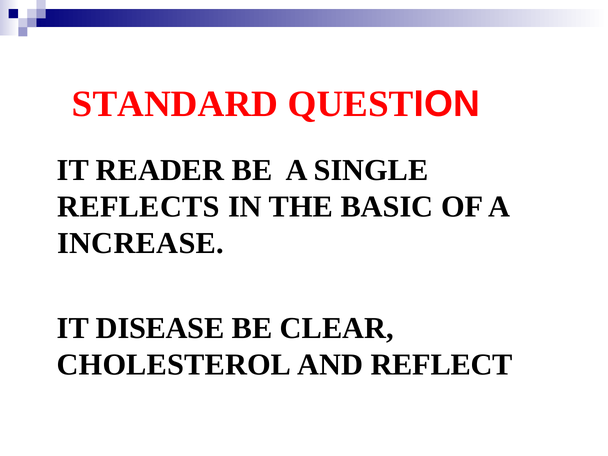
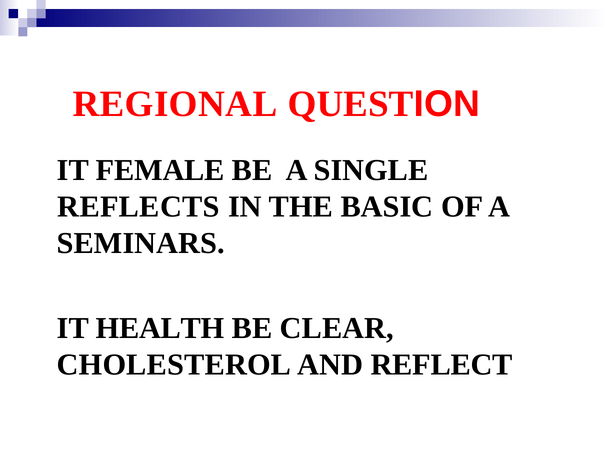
STANDARD: STANDARD -> REGIONAL (175, 104)
READER: READER -> FEMALE (160, 170)
INCREASE: INCREASE -> SEMINARS (141, 243)
DISEASE: DISEASE -> HEALTH (160, 328)
